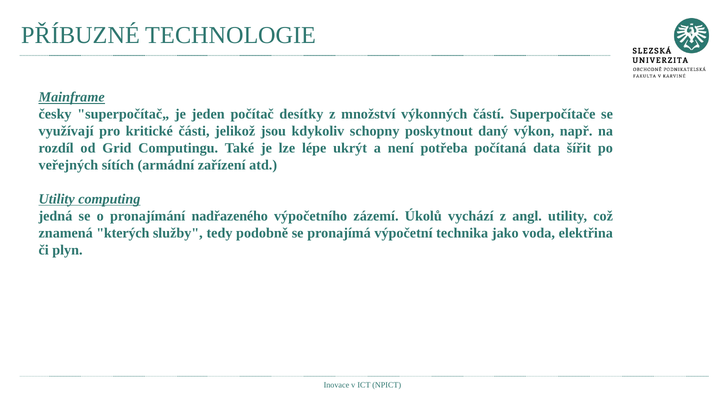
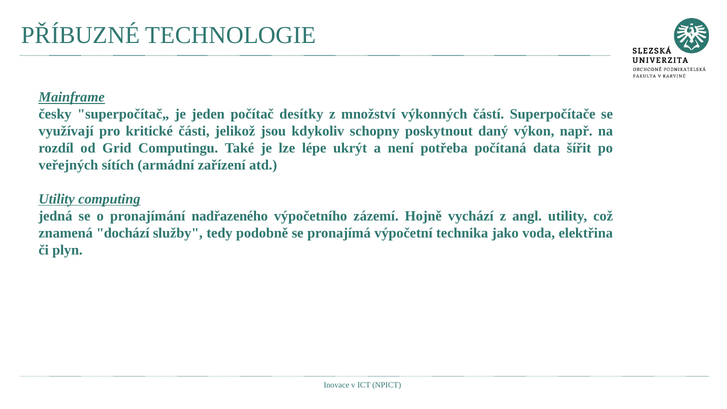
Úkolů: Úkolů -> Hojně (423, 216)
kterých: kterých -> dochází (123, 233)
